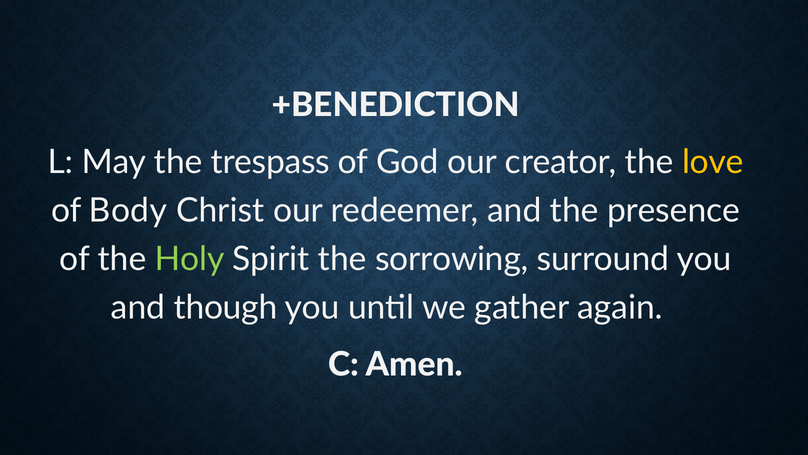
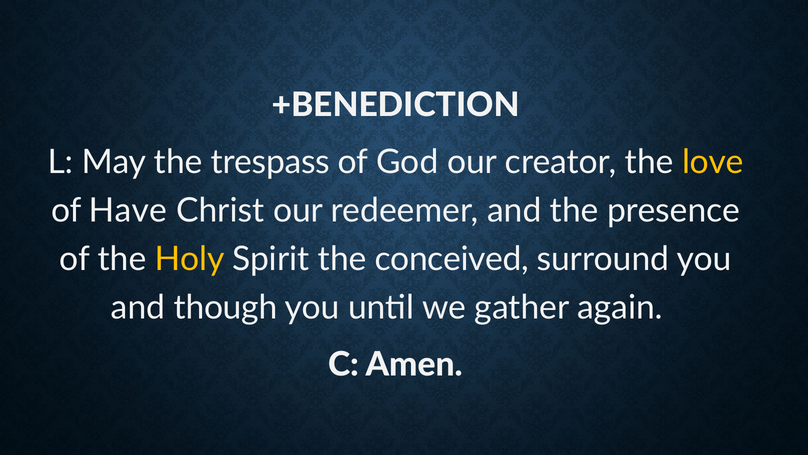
Body: Body -> Have (128, 210)
Holy colour: light green -> yellow (190, 259)
sorrowing: sorrowing -> conceived (452, 259)
